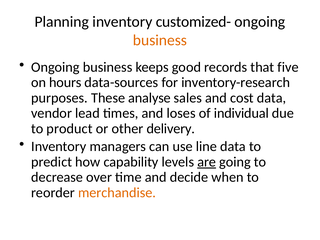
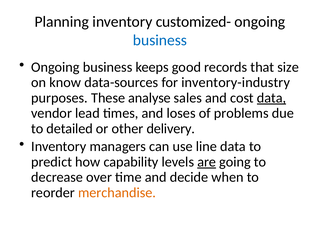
business colour: orange -> blue (160, 40)
five: five -> size (288, 67)
hours: hours -> know (65, 83)
inventory-research: inventory-research -> inventory-industry (236, 83)
data underline: none -> present (272, 98)
individual: individual -> problems (241, 113)
product: product -> detailed (70, 129)
